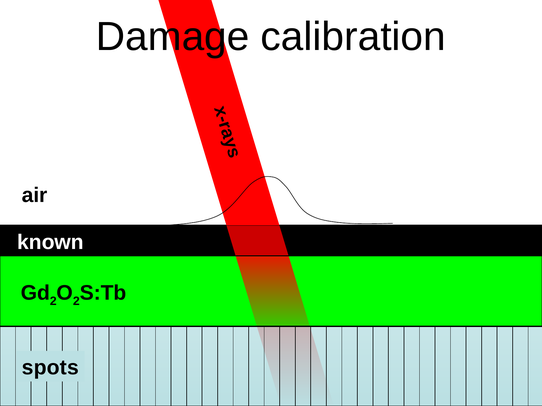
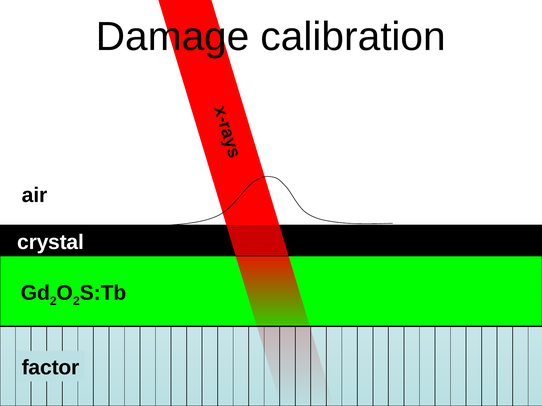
known: known -> crystal (51, 243)
spots: spots -> factor (51, 368)
